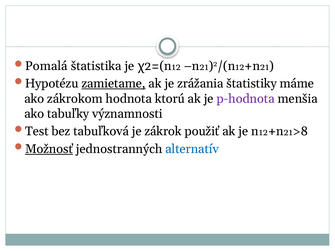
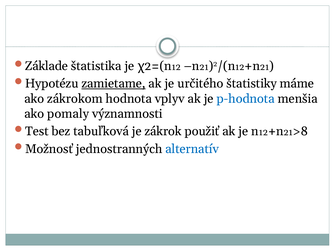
Pomalá: Pomalá -> Základe (47, 66)
zrážania: zrážania -> určitého (200, 84)
ktorú: ktorú -> vplyv (170, 99)
p-hodnota colour: purple -> blue (246, 99)
tabuľky: tabuľky -> pomaly (68, 114)
Možnosť underline: present -> none (49, 149)
